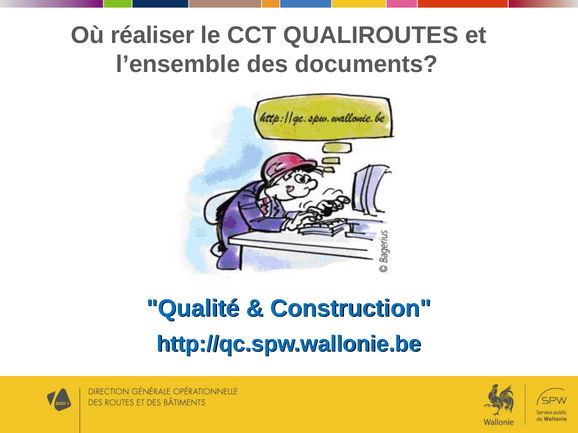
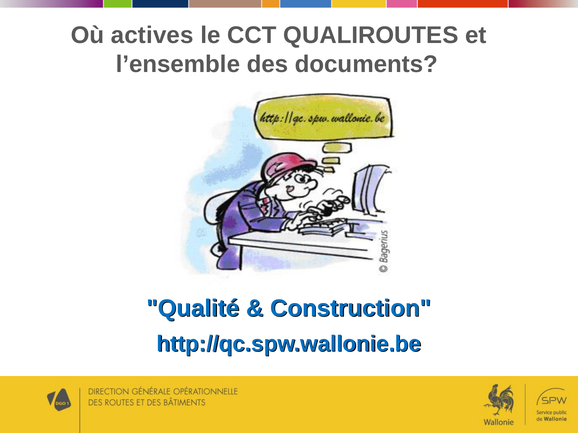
réaliser: réaliser -> actives (152, 35)
